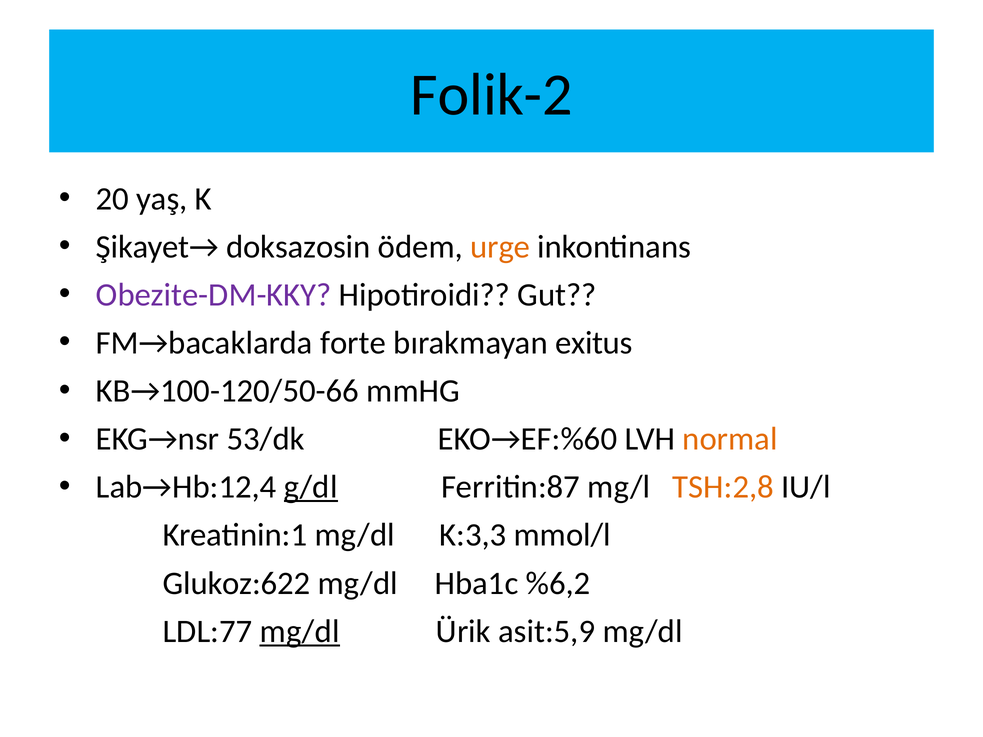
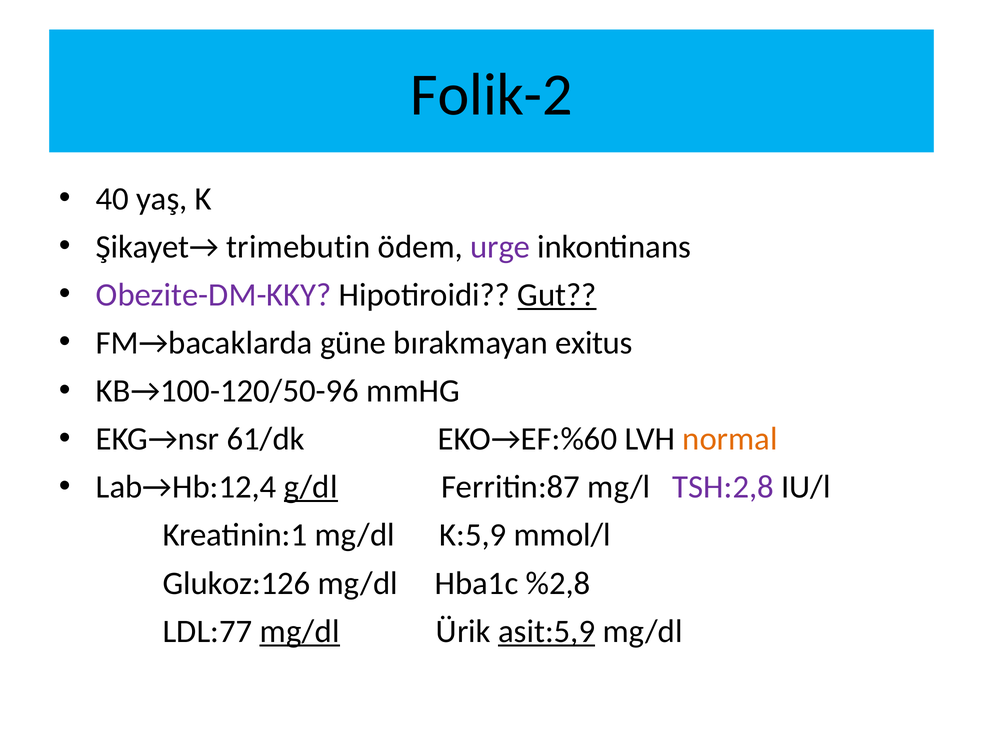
20: 20 -> 40 (112, 199)
doksazosin: doksazosin -> trimebutin (298, 247)
urge colour: orange -> purple (500, 247)
Gut underline: none -> present (557, 295)
forte: forte -> güne (353, 343)
KB→100-120/50-66: KB→100-120/50-66 -> KB→100-120/50-96 (227, 391)
53/dk: 53/dk -> 61/dk (266, 439)
TSH:2,8 colour: orange -> purple (723, 487)
K:3,3: K:3,3 -> K:5,9 (473, 535)
Glukoz:622: Glukoz:622 -> Glukoz:126 (236, 583)
%6,2: %6,2 -> %2,8 (558, 583)
asit:5,9 underline: none -> present (547, 631)
